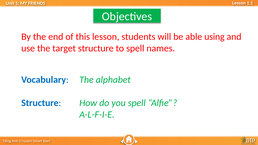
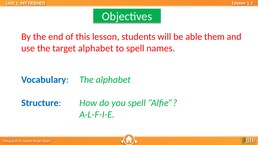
using: using -> them (214, 37)
target structure: structure -> alphabet (96, 48)
